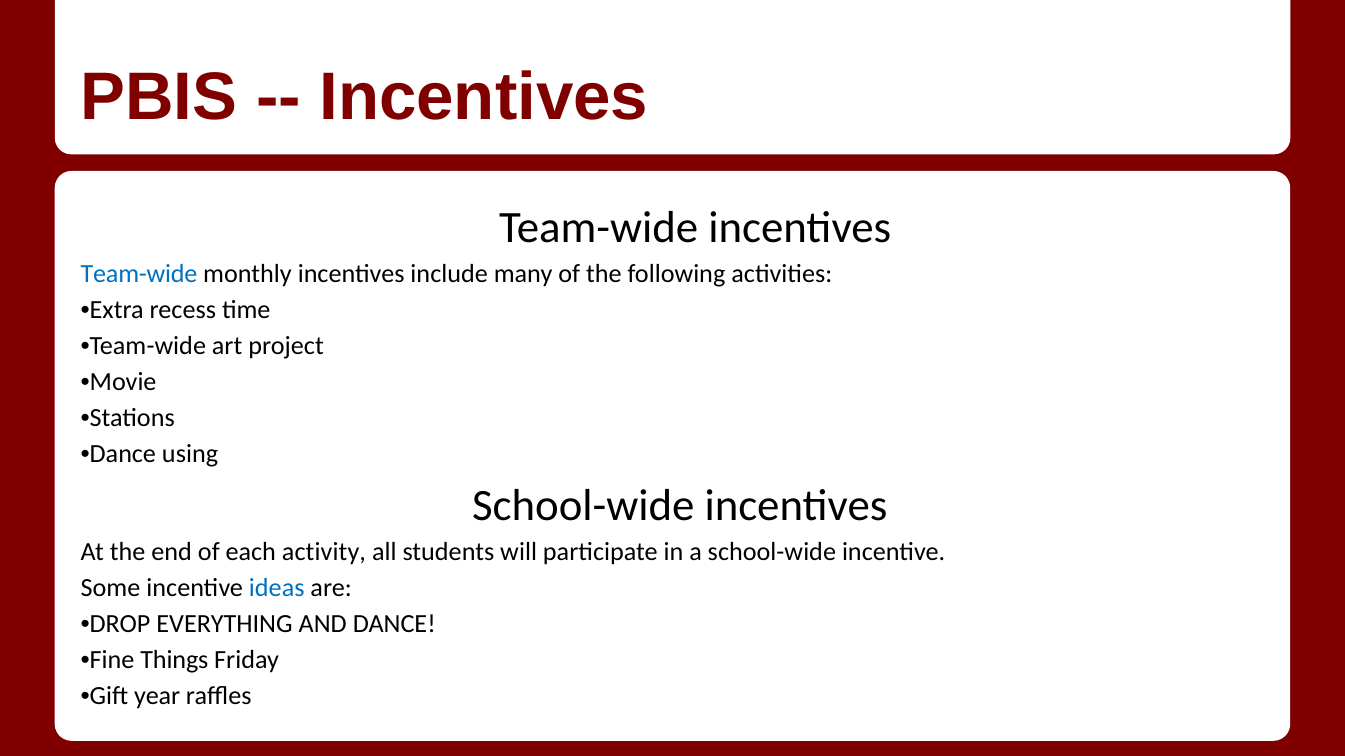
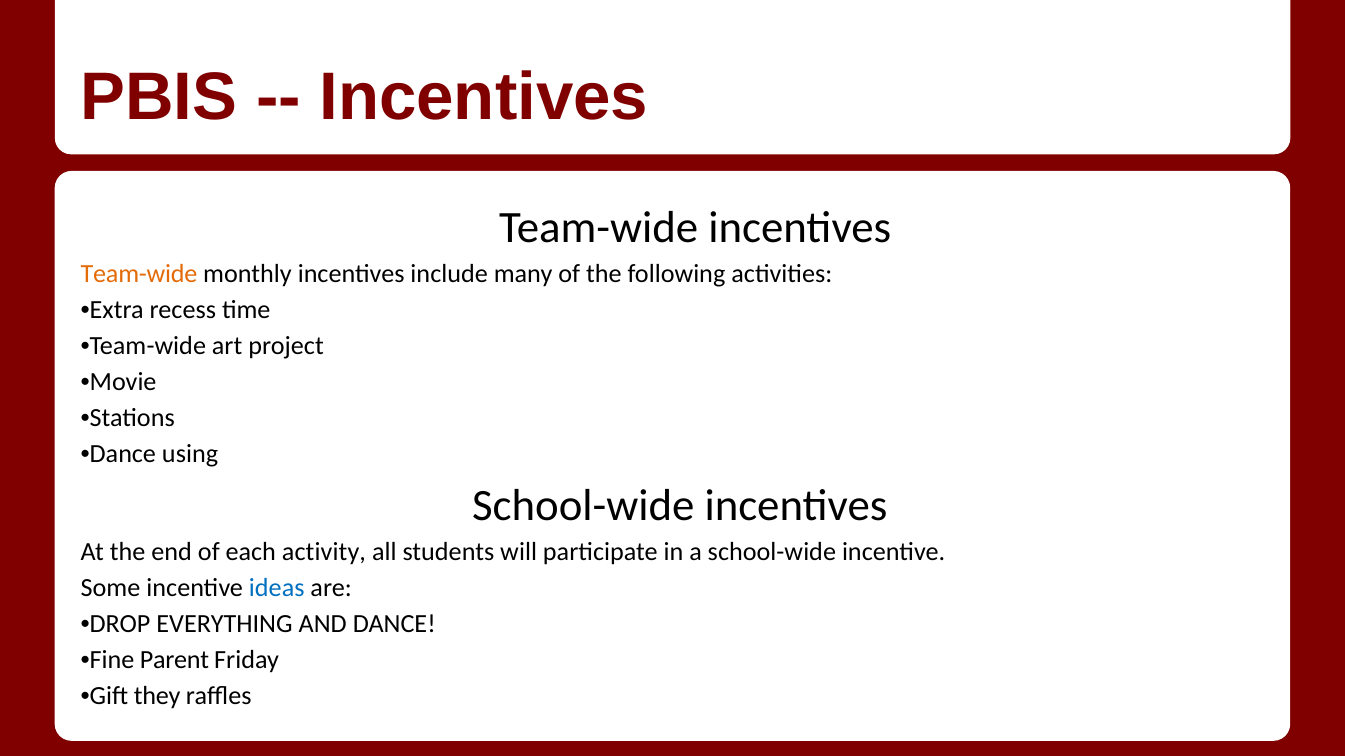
Team-wide colour: blue -> orange (139, 274)
Things: Things -> Parent (174, 660)
year: year -> they (157, 696)
